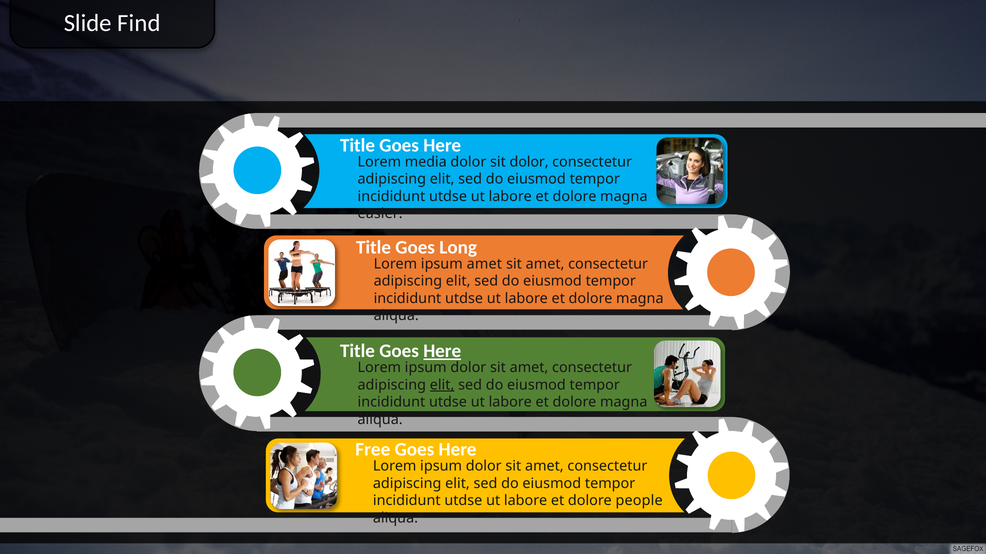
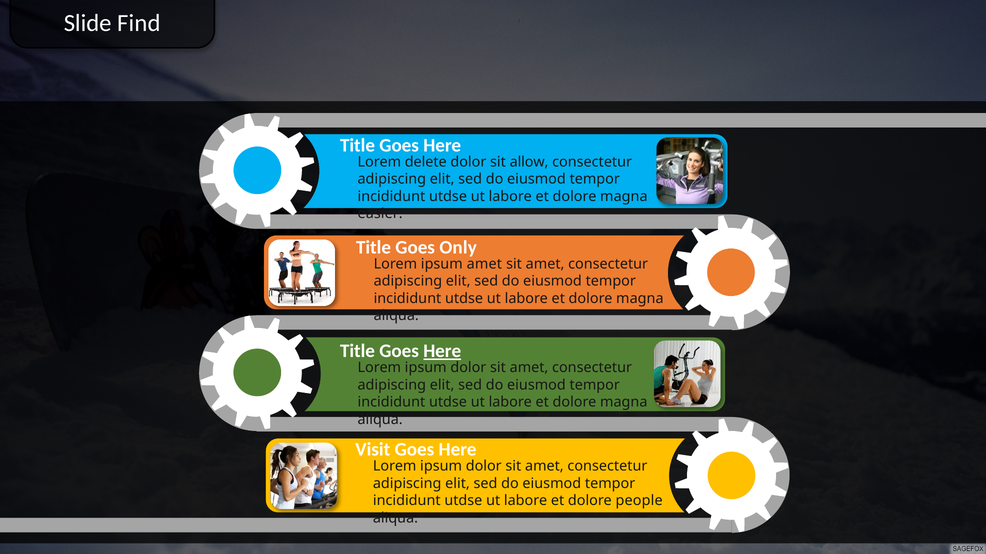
media: media -> delete (426, 162)
sit dolor: dolor -> allow (529, 162)
Long: Long -> Only (458, 247)
elit underline: present -> none (442, 385)
Free: Free -> Visit (373, 450)
